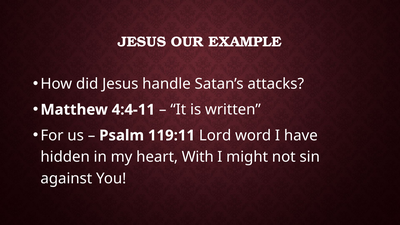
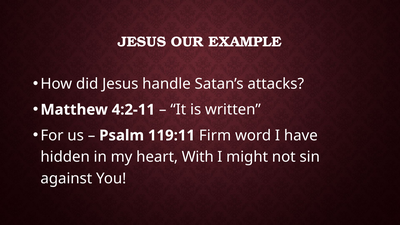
4:4-11: 4:4-11 -> 4:2-11 (133, 110)
Lord: Lord -> Firm (215, 135)
